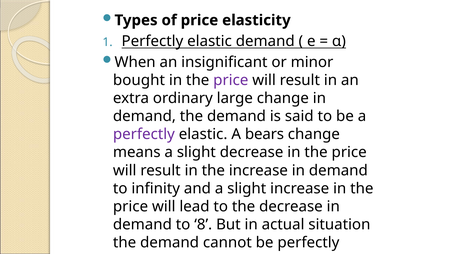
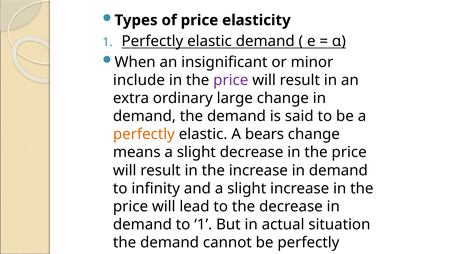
bought: bought -> include (139, 80)
perfectly colour: purple -> orange (144, 134)
to 8: 8 -> 1 (203, 225)
